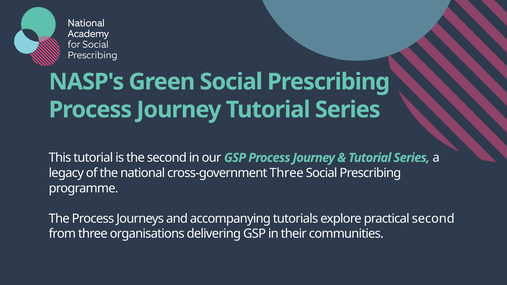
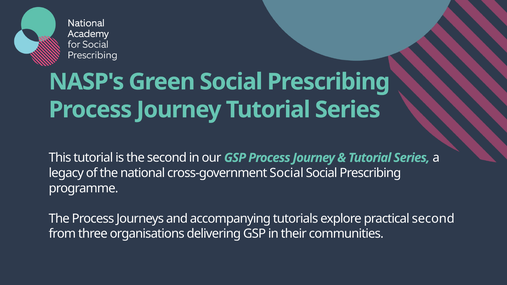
cross-government Three: Three -> Social (287, 173)
